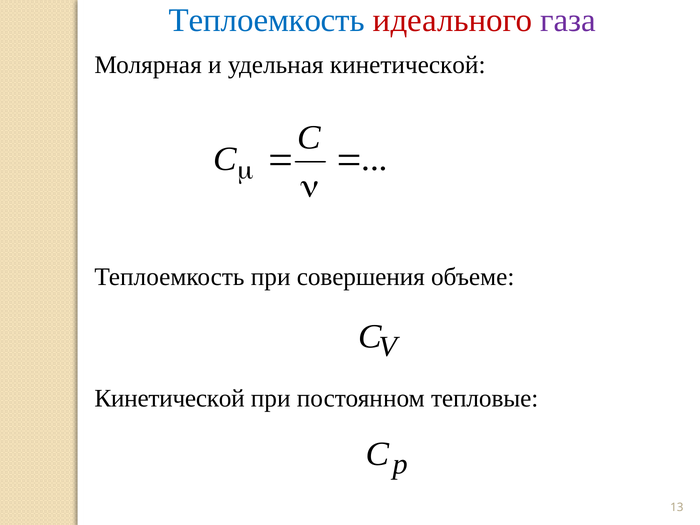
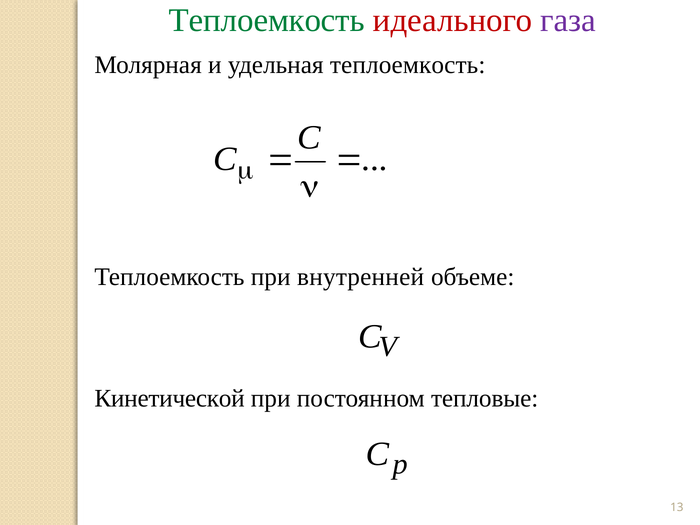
Теплоемкость colour: blue -> green (267, 20)
удельная кинетической: кинетической -> теплоемкость (408, 65)
совершения: совершения -> внутренней (361, 277)
